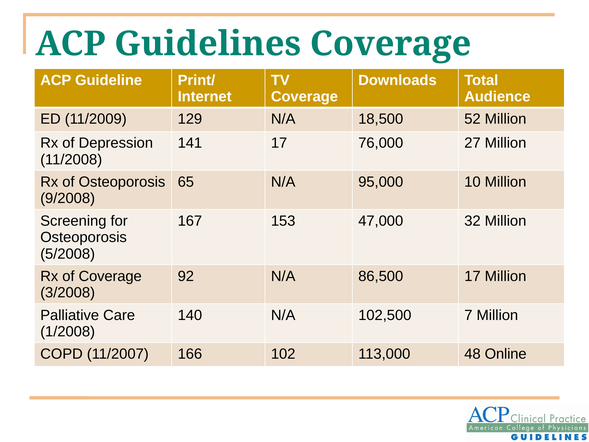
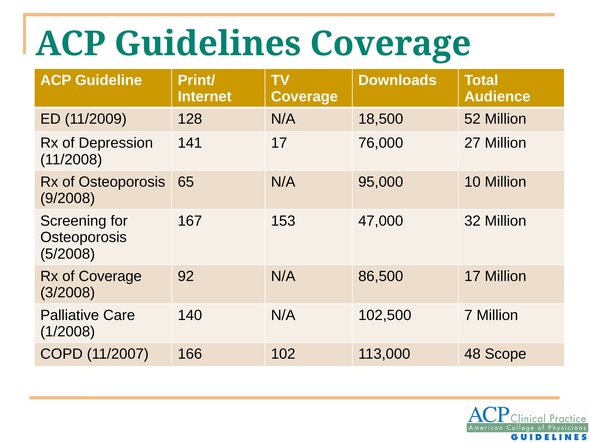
129: 129 -> 128 (190, 119)
Online: Online -> Scope (506, 354)
